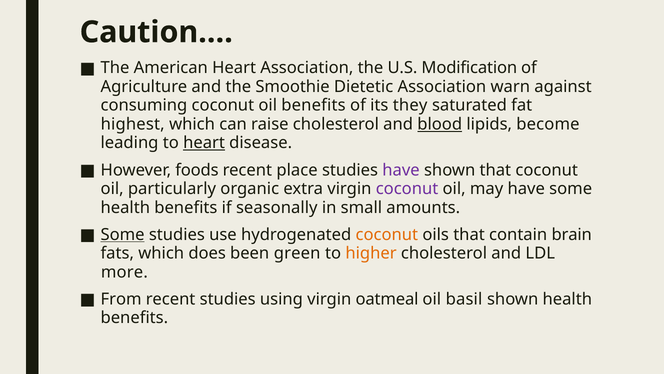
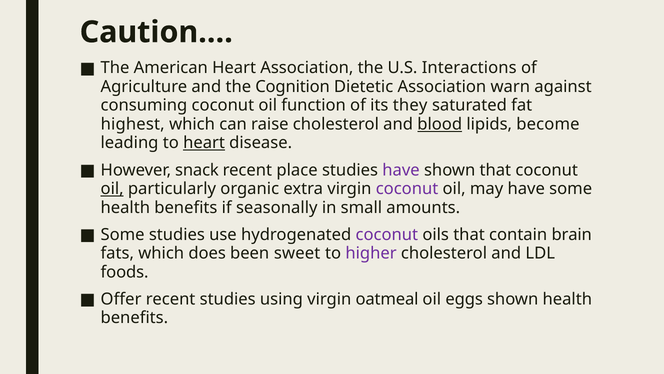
Modification: Modification -> Interactions (469, 68)
Smoothie: Smoothie -> Cognition (293, 87)
oil benefits: benefits -> function (314, 105)
foods: foods -> snack (197, 170)
oil underline: none -> present (112, 189)
Some underline: present -> none (123, 234)
coconut colour: orange -> purple (387, 234)
green: green -> sweet (297, 253)
higher colour: orange -> purple (371, 253)
more: more -> foods (125, 272)
From: From -> Offer (121, 299)
basil: basil -> eggs (464, 299)
